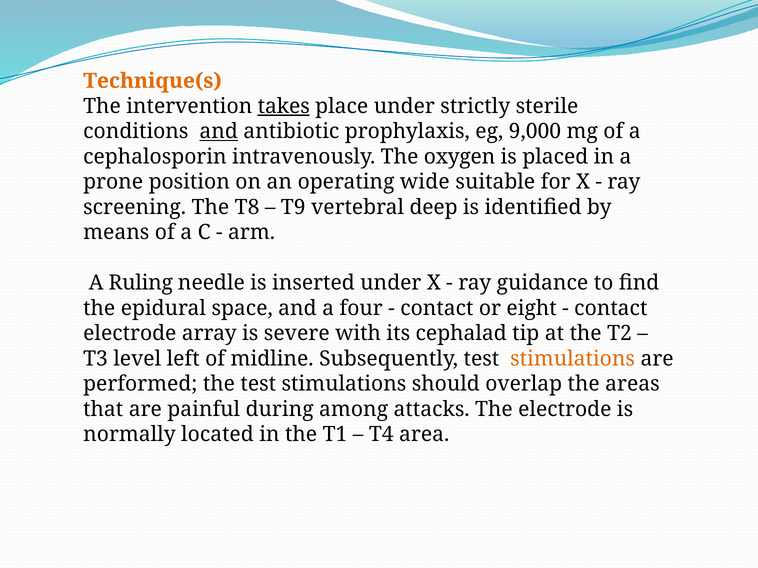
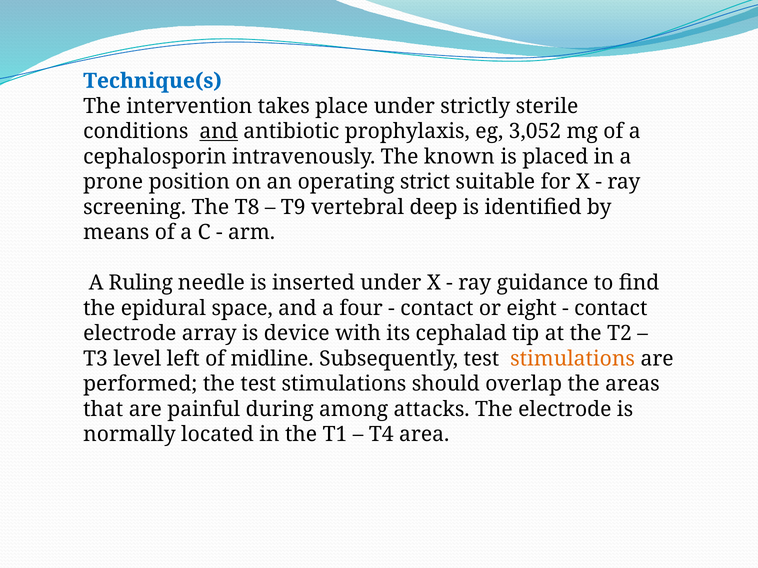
Technique(s colour: orange -> blue (153, 81)
takes underline: present -> none (284, 106)
9,000: 9,000 -> 3,052 (535, 132)
oxygen: oxygen -> known (459, 157)
wide: wide -> strict (425, 182)
severe: severe -> device (297, 334)
